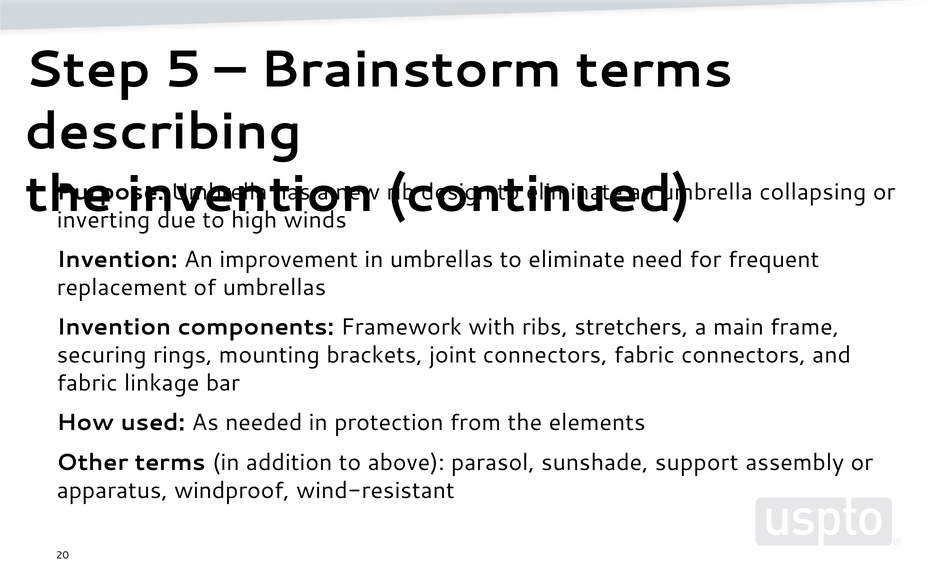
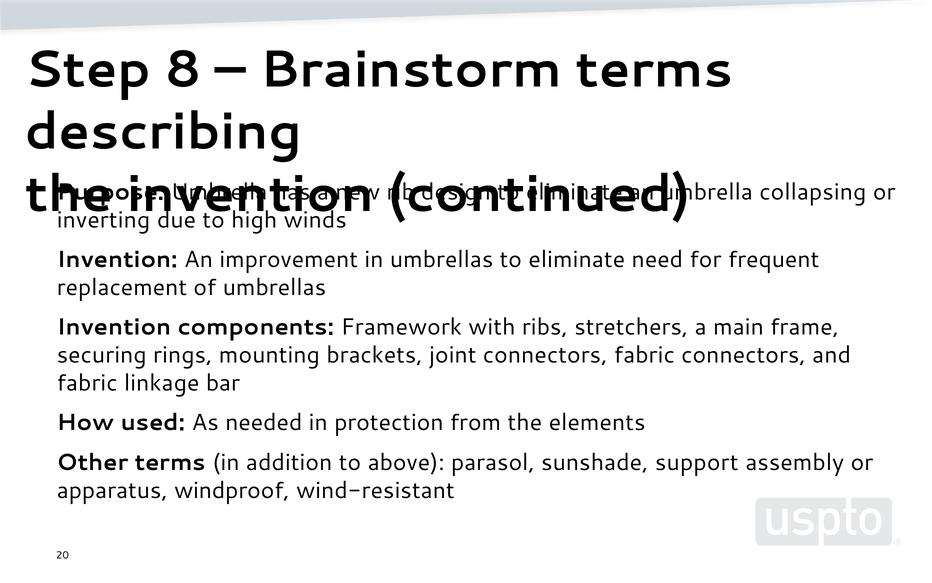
5: 5 -> 8 (183, 70)
